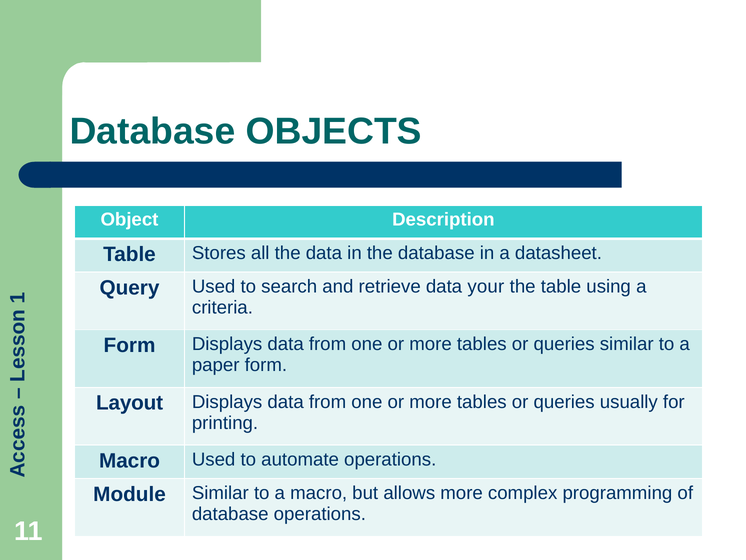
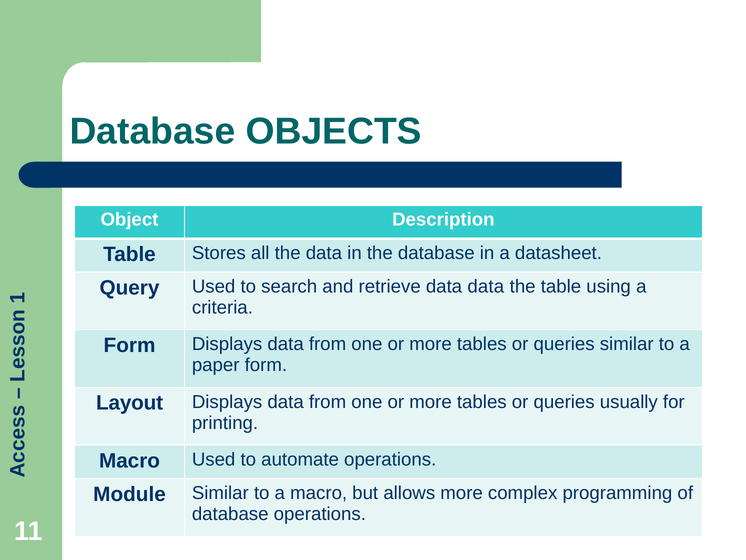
data your: your -> data (486, 286)
